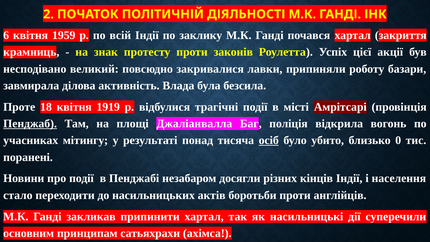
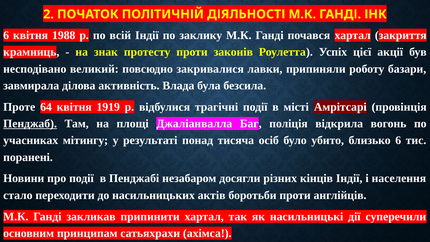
1959: 1959 -> 1988 (64, 35)
18: 18 -> 64 (46, 107)
осіб underline: present -> none (269, 140)
близько 0: 0 -> 6 (398, 140)
